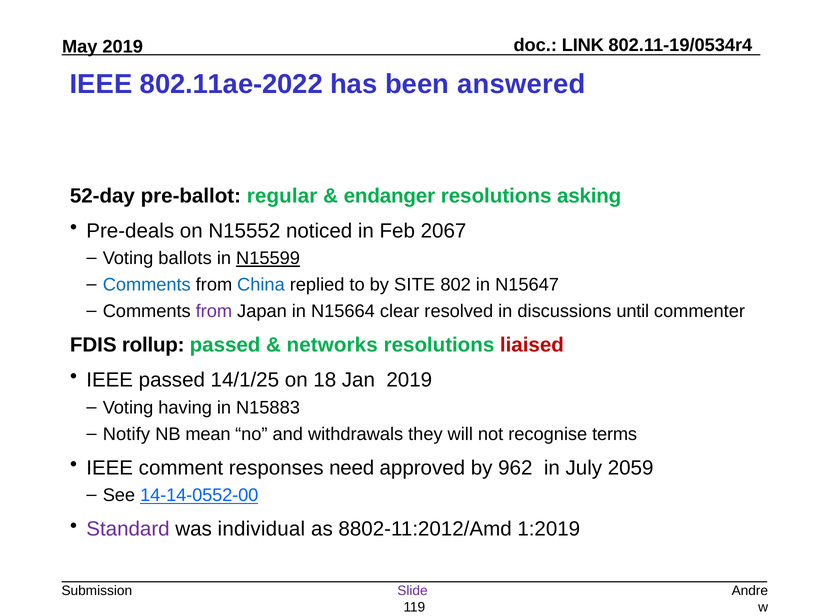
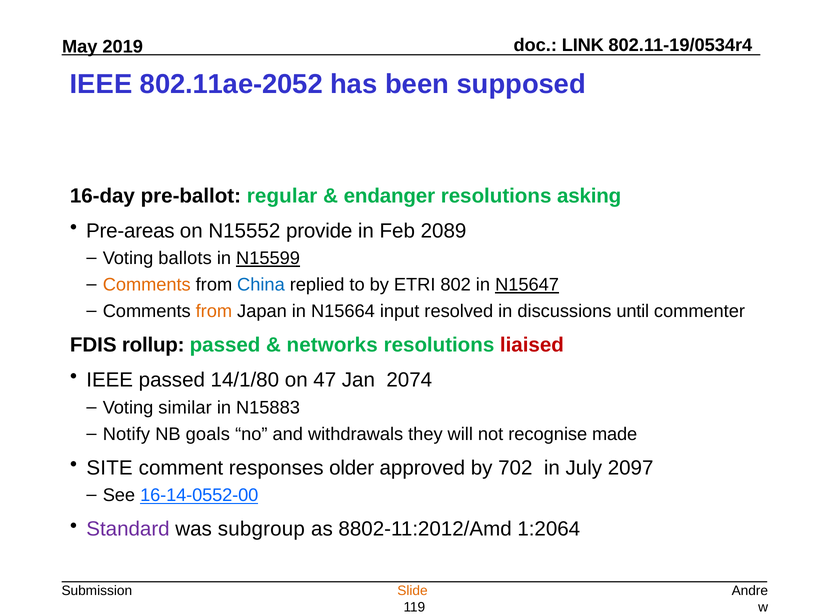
802.11ae-2022: 802.11ae-2022 -> 802.11ae-2052 (231, 84)
answered: answered -> supposed (521, 84)
52-day: 52-day -> 16-day (102, 196)
Pre-deals: Pre-deals -> Pre-areas (130, 231)
noticed: noticed -> provide (319, 231)
2067: 2067 -> 2089 (444, 231)
Comments colour: blue -> orange (147, 285)
SITE: SITE -> ETRI (415, 285)
N15647 underline: none -> present (527, 285)
from colour: purple -> orange (214, 312)
clear: clear -> input (400, 312)
14/1/25: 14/1/25 -> 14/1/80 (245, 380)
18: 18 -> 47 (325, 380)
Jan 2019: 2019 -> 2074 (409, 380)
having: having -> similar (185, 408)
mean: mean -> goals (208, 434)
terms: terms -> made (615, 434)
IEEE: IEEE -> SITE (110, 468)
need: need -> older (352, 468)
962: 962 -> 702 (515, 468)
2059: 2059 -> 2097 (631, 468)
14-14-0552-00: 14-14-0552-00 -> 16-14-0552-00 (199, 496)
individual: individual -> subgroup (261, 530)
1:2019: 1:2019 -> 1:2064 (549, 530)
Slide colour: purple -> orange (412, 591)
